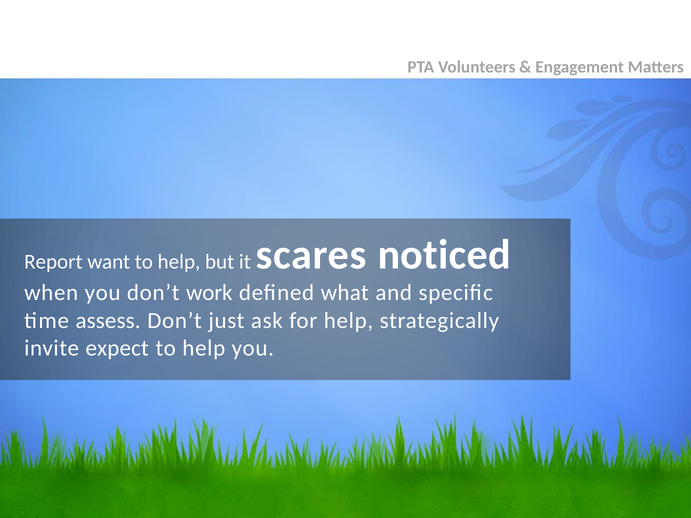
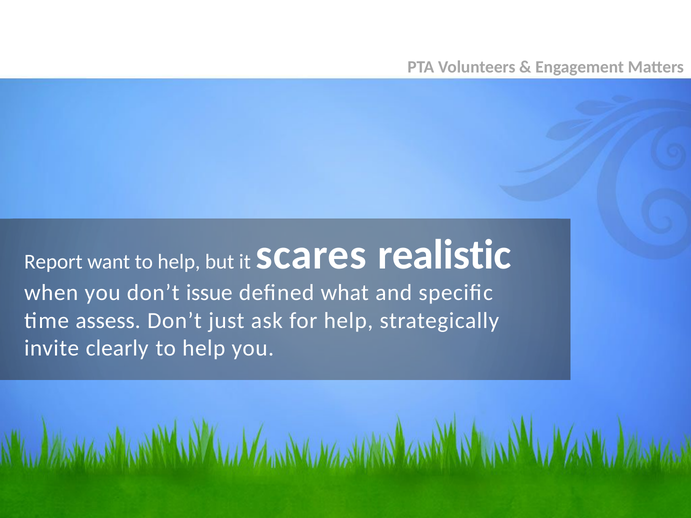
noticed: noticed -> realistic (444, 255)
work: work -> issue (209, 293)
expect: expect -> clearly (117, 348)
